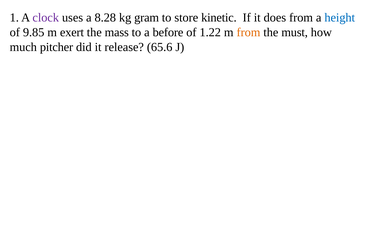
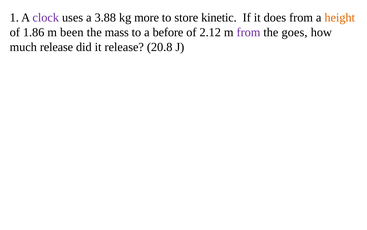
8.28: 8.28 -> 3.88 (105, 18)
gram: gram -> more (147, 18)
height colour: blue -> orange (340, 18)
9.85: 9.85 -> 1.86 (34, 32)
exert: exert -> been (72, 32)
1.22: 1.22 -> 2.12 (210, 32)
from colour: orange -> purple (248, 32)
must: must -> goes (294, 32)
much pitcher: pitcher -> release (56, 47)
65.6: 65.6 -> 20.8 (160, 47)
